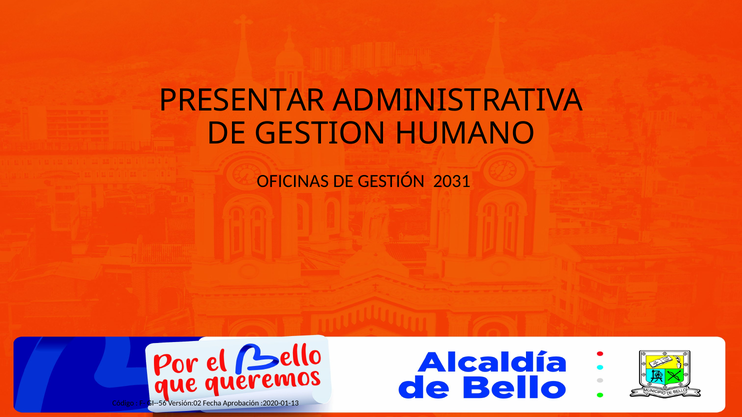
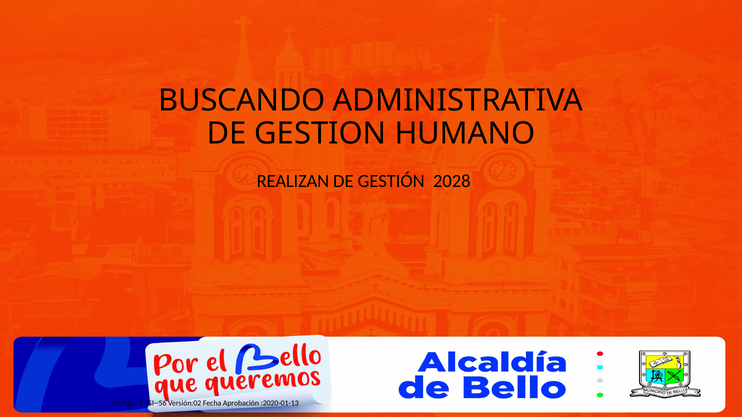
PRESENTAR: PRESENTAR -> BUSCANDO (242, 101)
OFICINAS: OFICINAS -> REALIZAN (293, 182)
2031: 2031 -> 2028 (452, 182)
